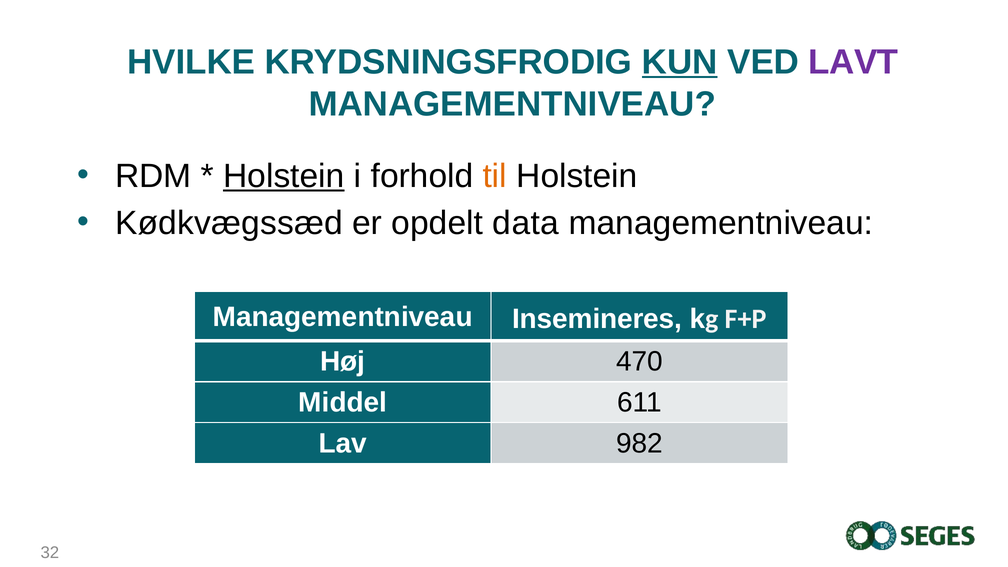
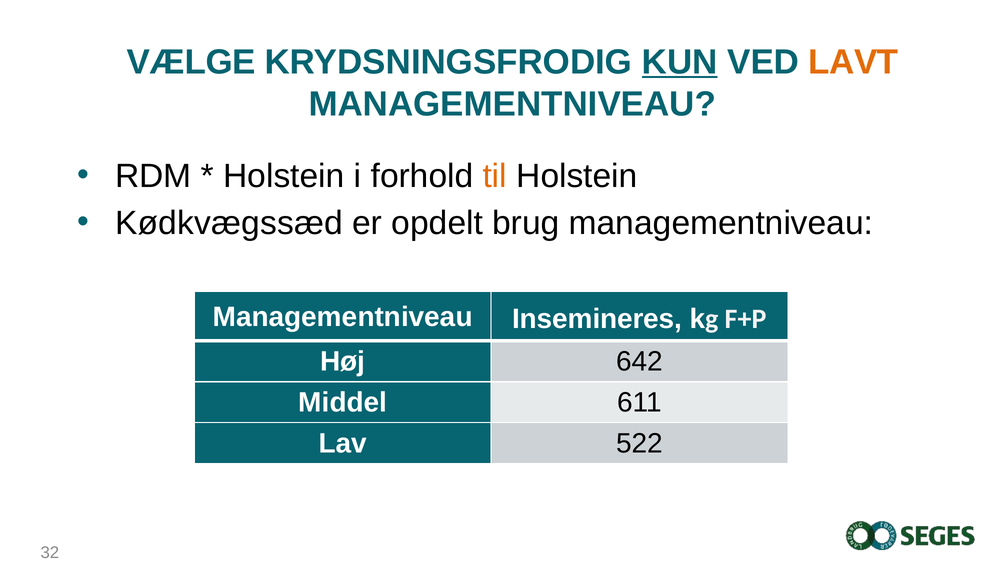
HVILKE: HVILKE -> VÆLGE (191, 62)
LAVT colour: purple -> orange (853, 62)
Holstein underline: present -> none (284, 176)
data: data -> brug (526, 223)
470: 470 -> 642 (639, 362)
982: 982 -> 522 (639, 443)
